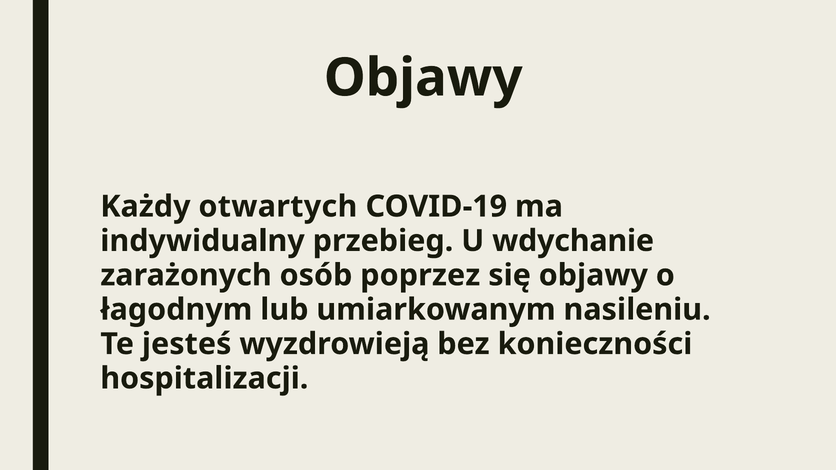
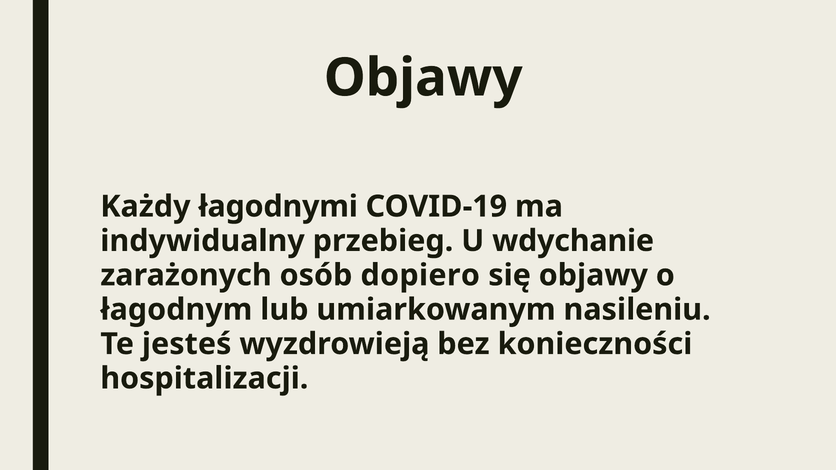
otwartych: otwartych -> łagodnymi (278, 207)
poprzez: poprzez -> dopiero (420, 275)
